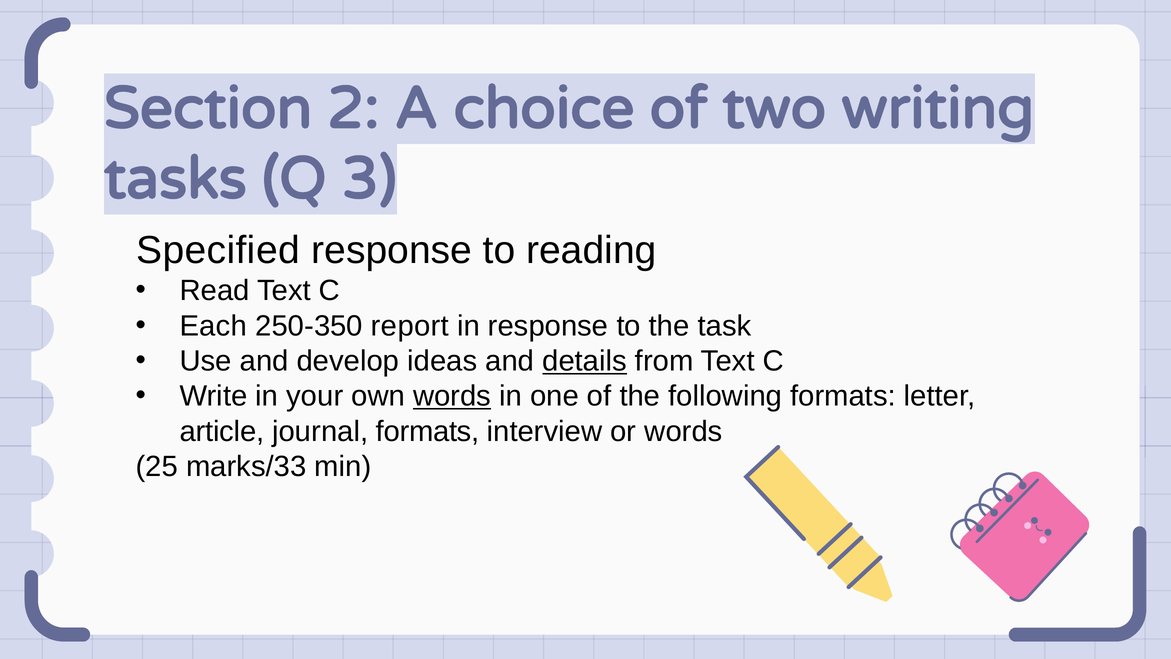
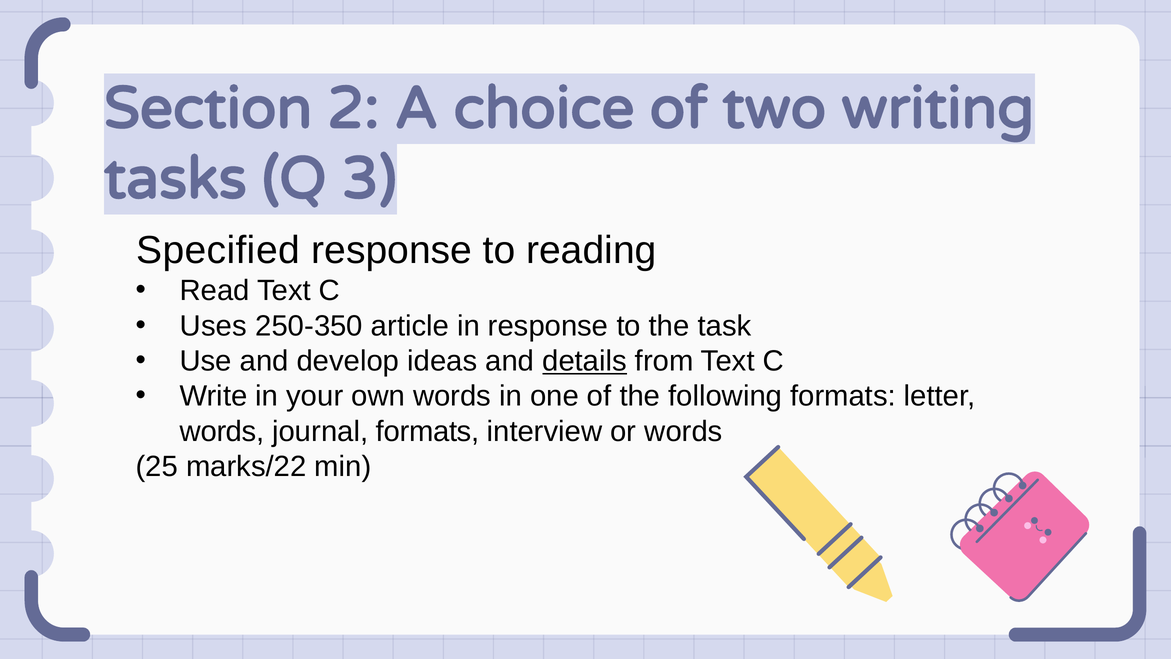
Each: Each -> Uses (213, 326)
report: report -> article (410, 326)
words underline: present -> none (452, 396)
article: article -> words (222, 431)
marks/33: marks/33 -> marks/22 (246, 466)
